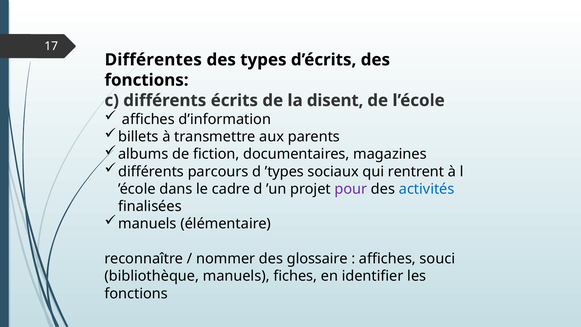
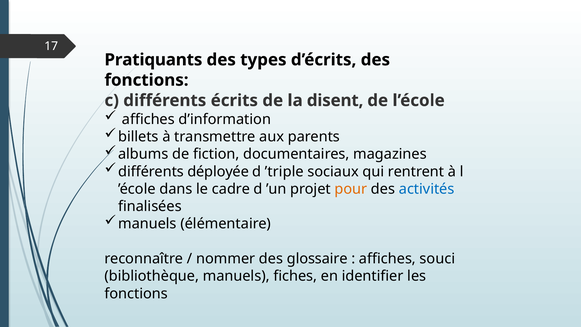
Différentes: Différentes -> Pratiquants (153, 60)
parcours: parcours -> déployée (218, 171)
’types: ’types -> ’triple (284, 171)
pour colour: purple -> orange (351, 189)
